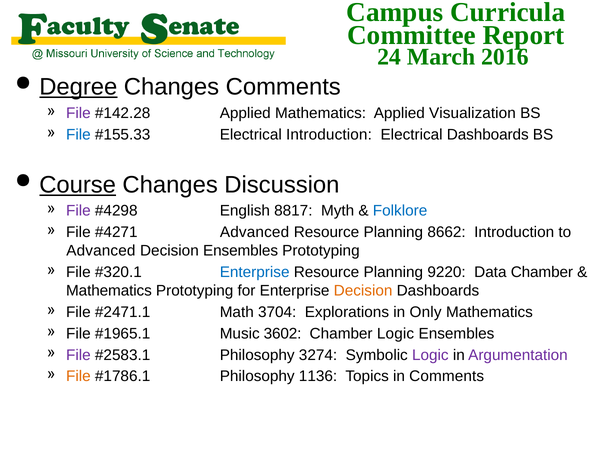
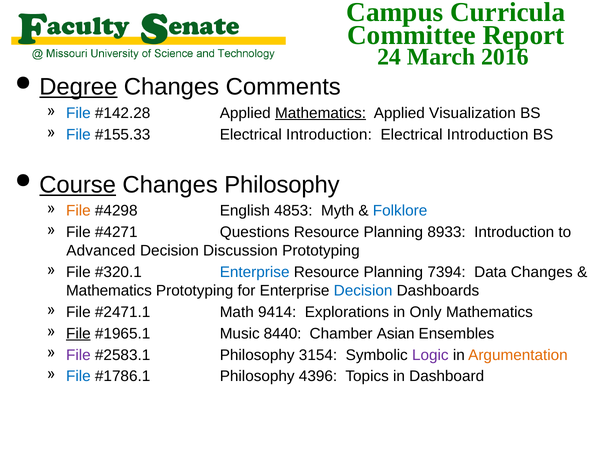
File colour: purple -> blue (78, 113)
Mathematics underline: none -> present (321, 113)
Dashboards: Dashboards -> Introduction (488, 134)
Changes Discussion: Discussion -> Philosophy (282, 185)
File colour: purple -> orange (78, 211)
8817: 8817 -> 4853 (293, 211)
Advanced: Advanced -> Questions (255, 232)
8662: 8662 -> 8933 (447, 232)
Decision Ensembles: Ensembles -> Discussion (240, 251)
9220: 9220 -> 7394 (447, 272)
Data Chamber: Chamber -> Changes (542, 272)
Decision colour: orange -> blue (363, 290)
3704: 3704 -> 9414 (277, 312)
File underline: none -> present (78, 333)
3602: 3602 -> 8440 (283, 333)
Chamber Logic: Logic -> Asian (396, 333)
3274: 3274 -> 3154 (318, 355)
Argumentation colour: purple -> orange (518, 355)
File colour: orange -> blue (78, 376)
1136: 1136 -> 4396 (318, 376)
in Comments: Comments -> Dashboard (447, 376)
